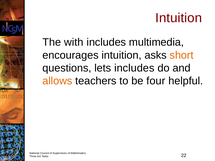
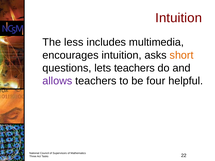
with: with -> less (74, 42)
lets includes: includes -> teachers (134, 68)
allows colour: orange -> purple (57, 81)
